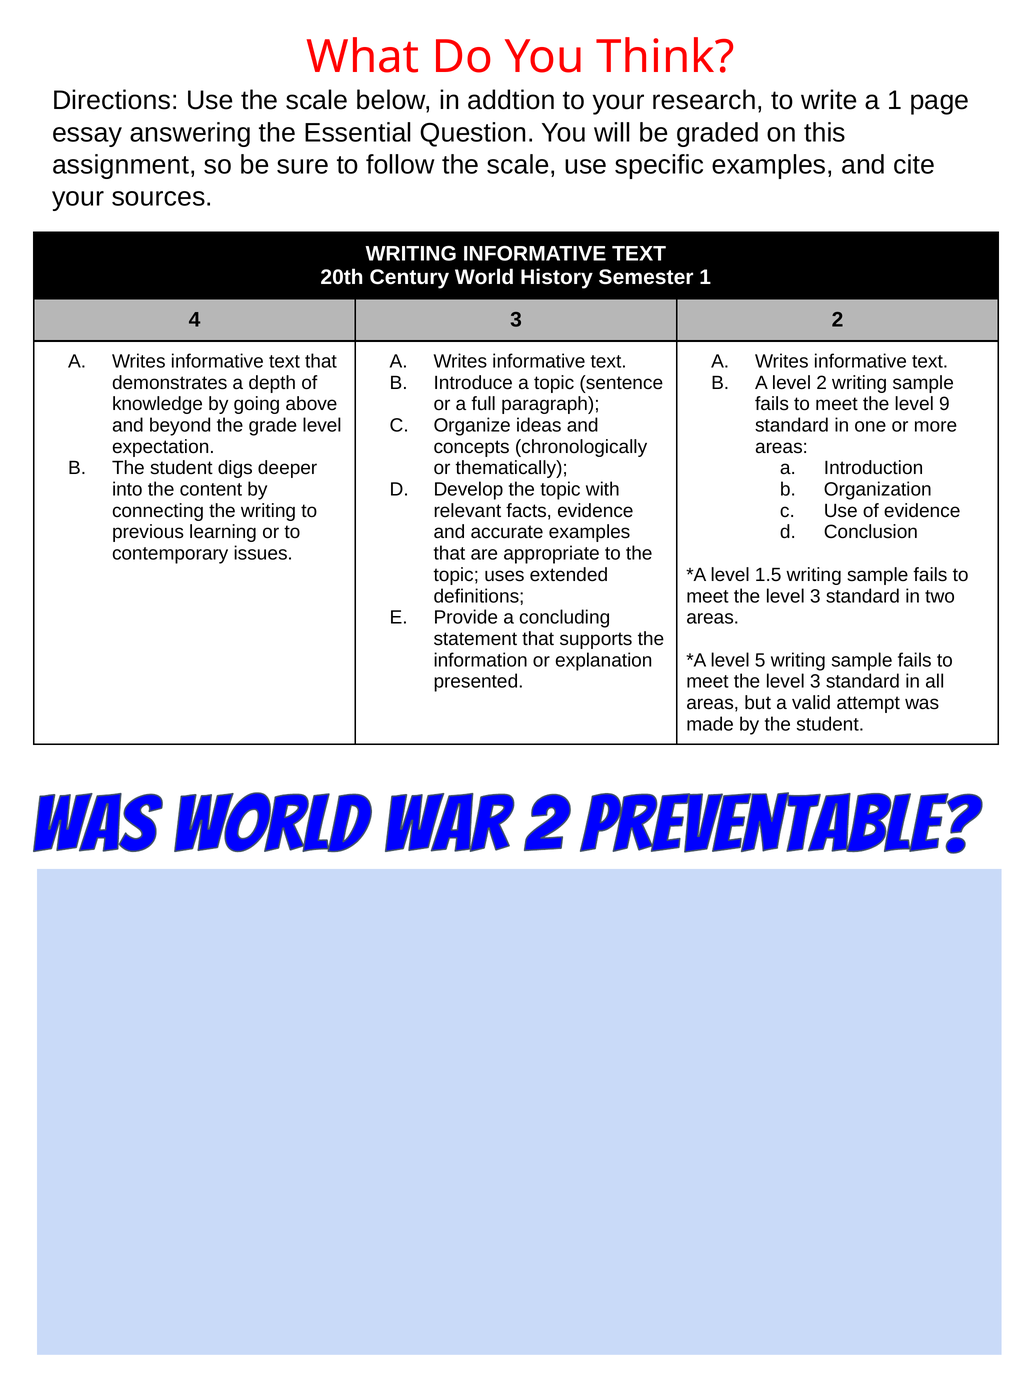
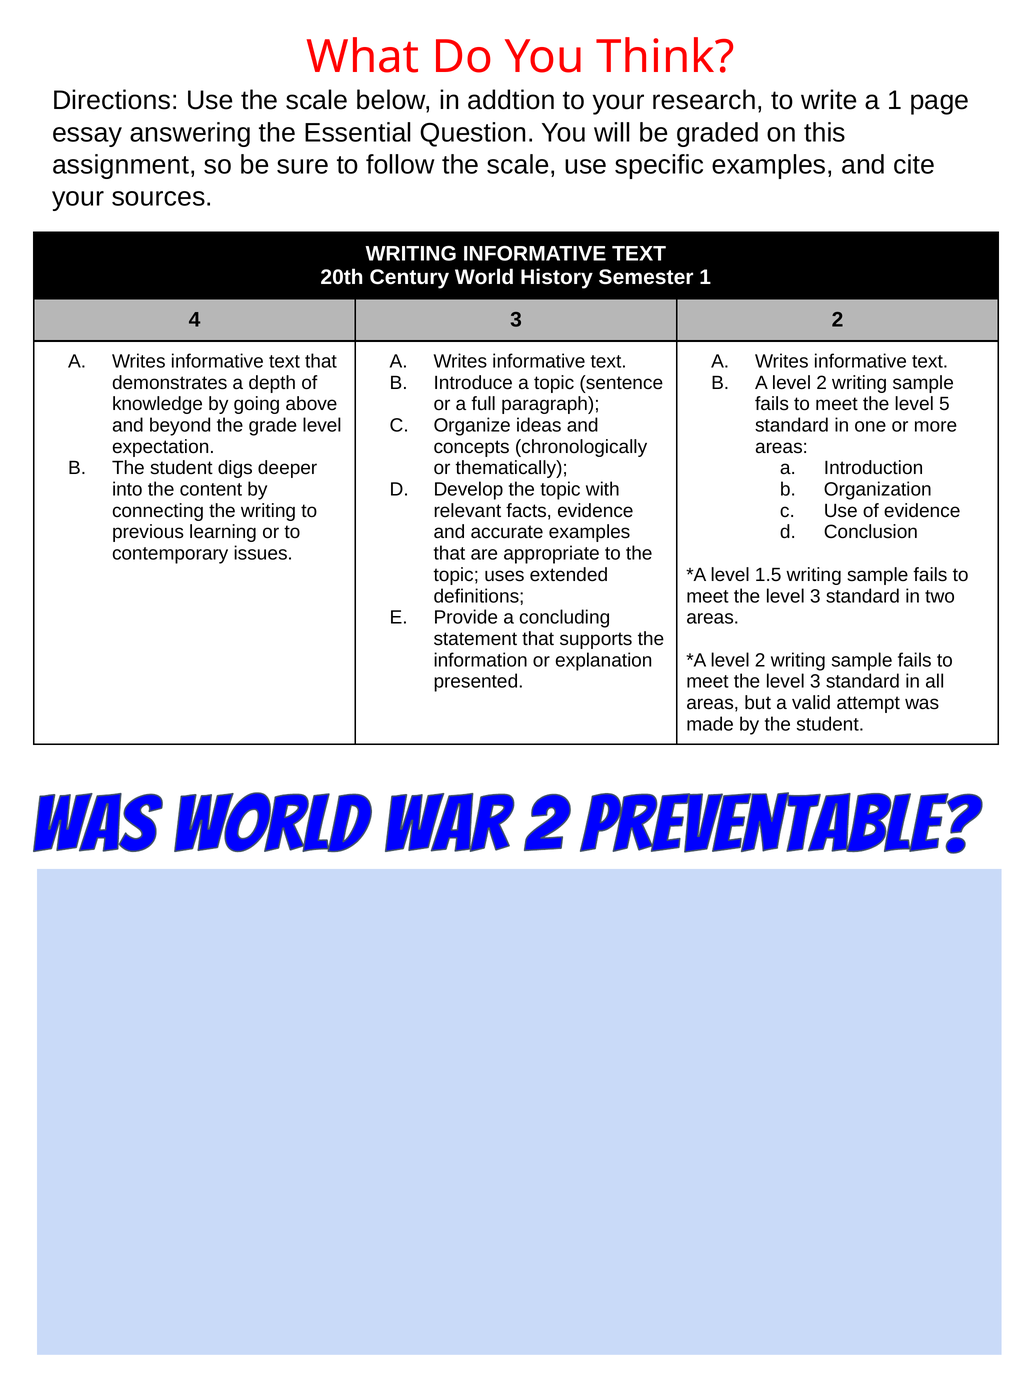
9: 9 -> 5 (944, 404)
5: 5 -> 2 (760, 660)
